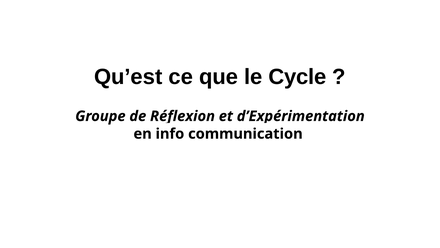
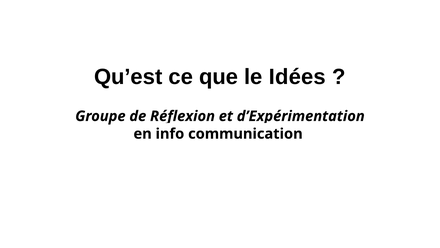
Cycle: Cycle -> Idées (297, 77)
